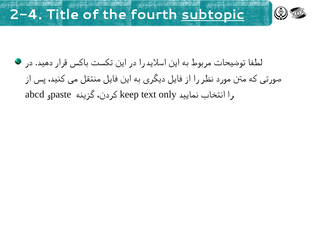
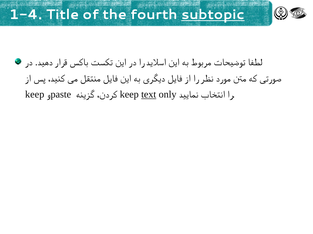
2-4: 2-4 -> 1-4 (26, 15)
abcd: abcd -> keep (35, 95)
text underline: none -> present (149, 95)
